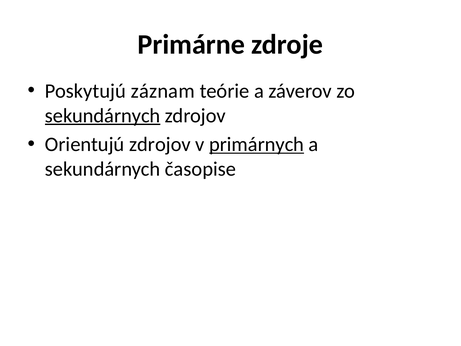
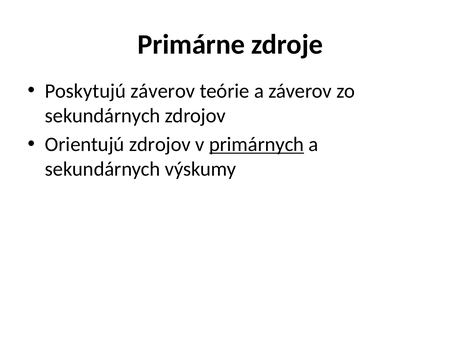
Poskytujú záznam: záznam -> záverov (163, 91)
sekundárnych underline: present -> none (103, 116)
časopise: časopise -> výskumy (201, 169)
